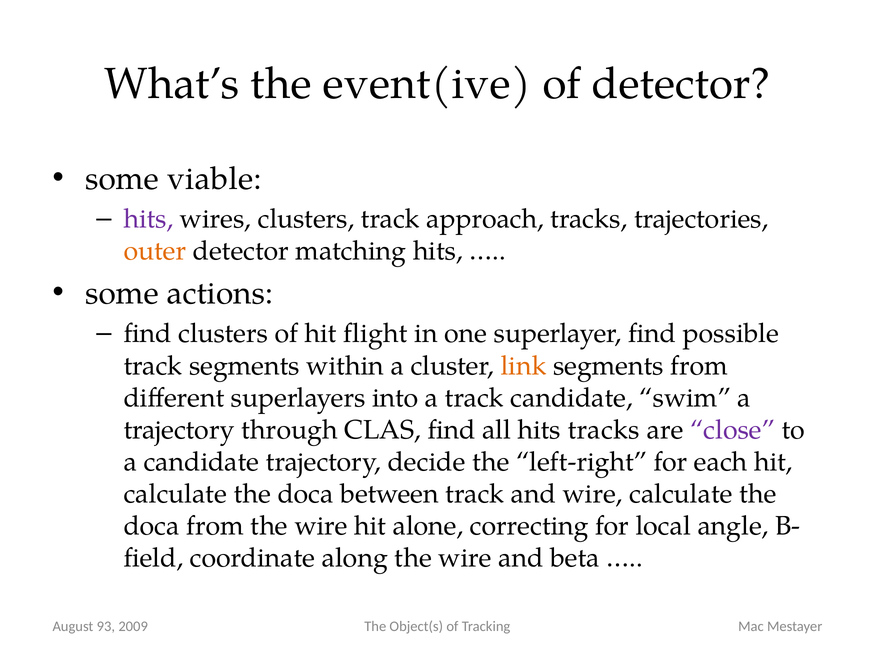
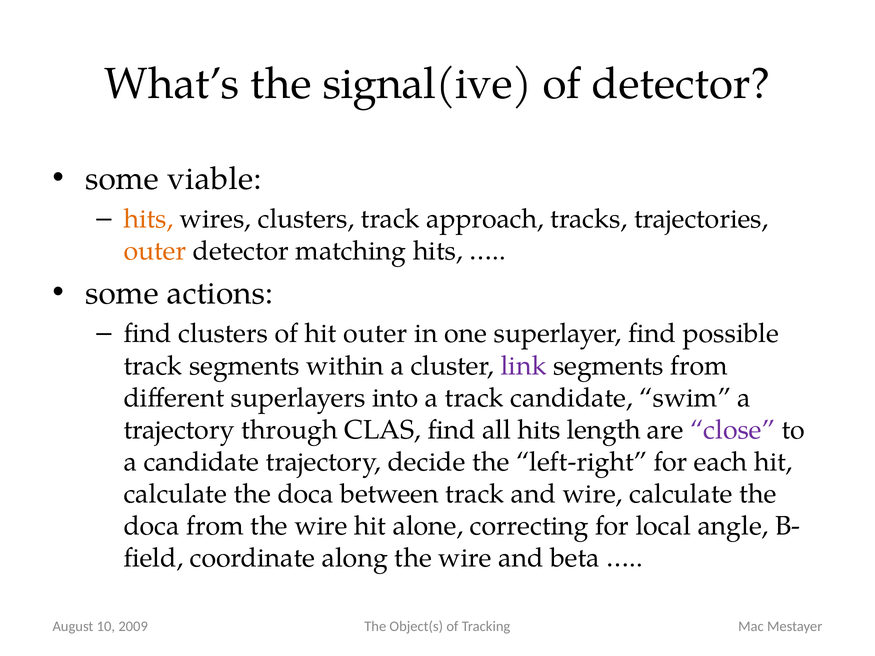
event(ive: event(ive -> signal(ive (427, 84)
hits colour: purple -> orange (149, 219)
hit flight: flight -> outer (375, 334)
link colour: orange -> purple (524, 366)
hits tracks: tracks -> length (604, 430)
93: 93 -> 10 (106, 627)
